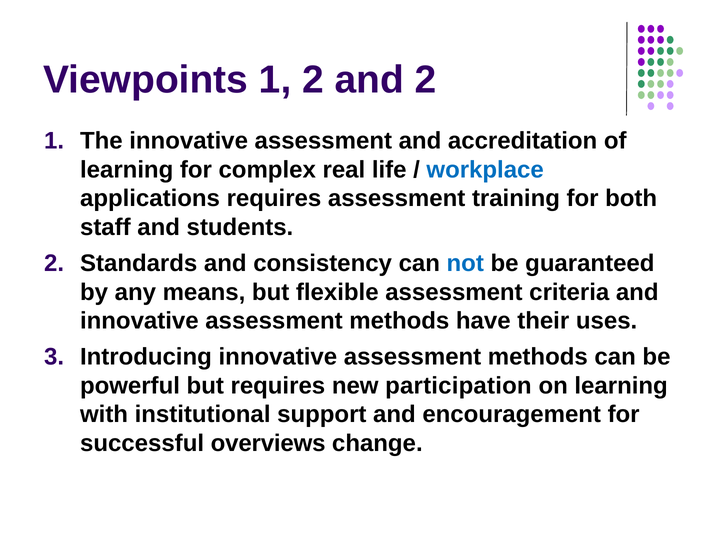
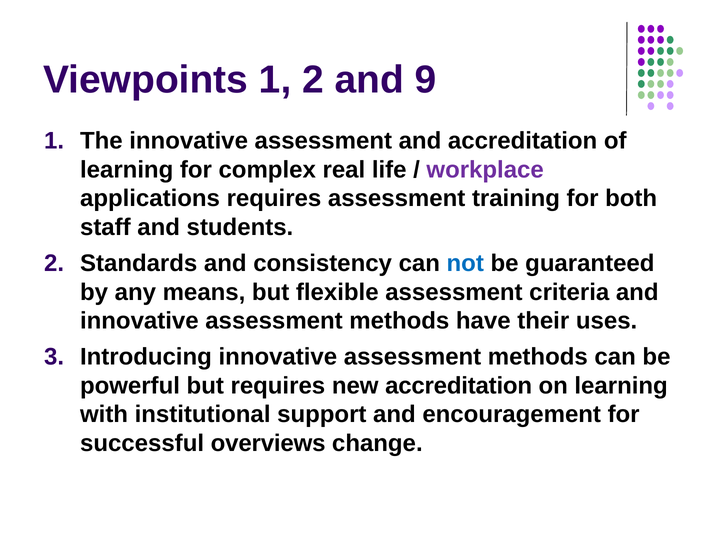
and 2: 2 -> 9 (426, 80)
workplace colour: blue -> purple (485, 170)
new participation: participation -> accreditation (459, 386)
